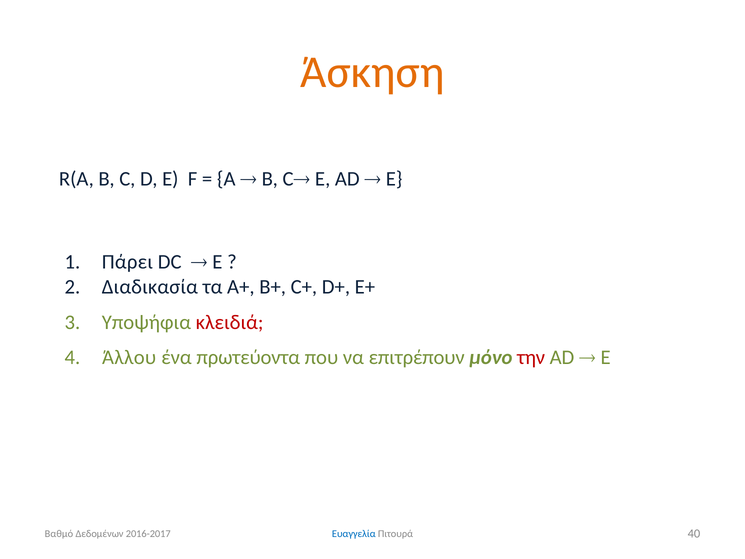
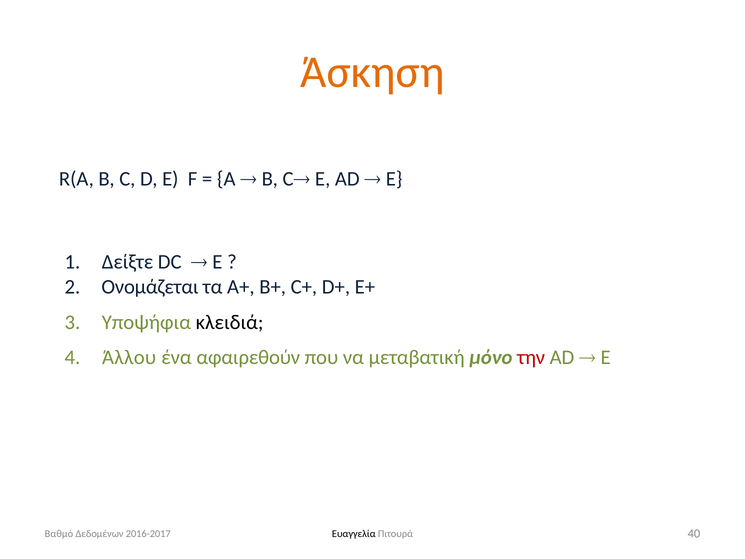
Πάρει: Πάρει -> Δείξτε (128, 262)
Διαδικασία: Διαδικασία -> Ονομάζεται (150, 287)
κλειδιά colour: red -> black (230, 322)
πρωτεύοντα: πρωτεύοντα -> αφαιρεθούν (248, 357)
επιτρέπουν: επιτρέπουν -> μεταβατική (417, 357)
Ευαγγελία colour: blue -> black (354, 533)
